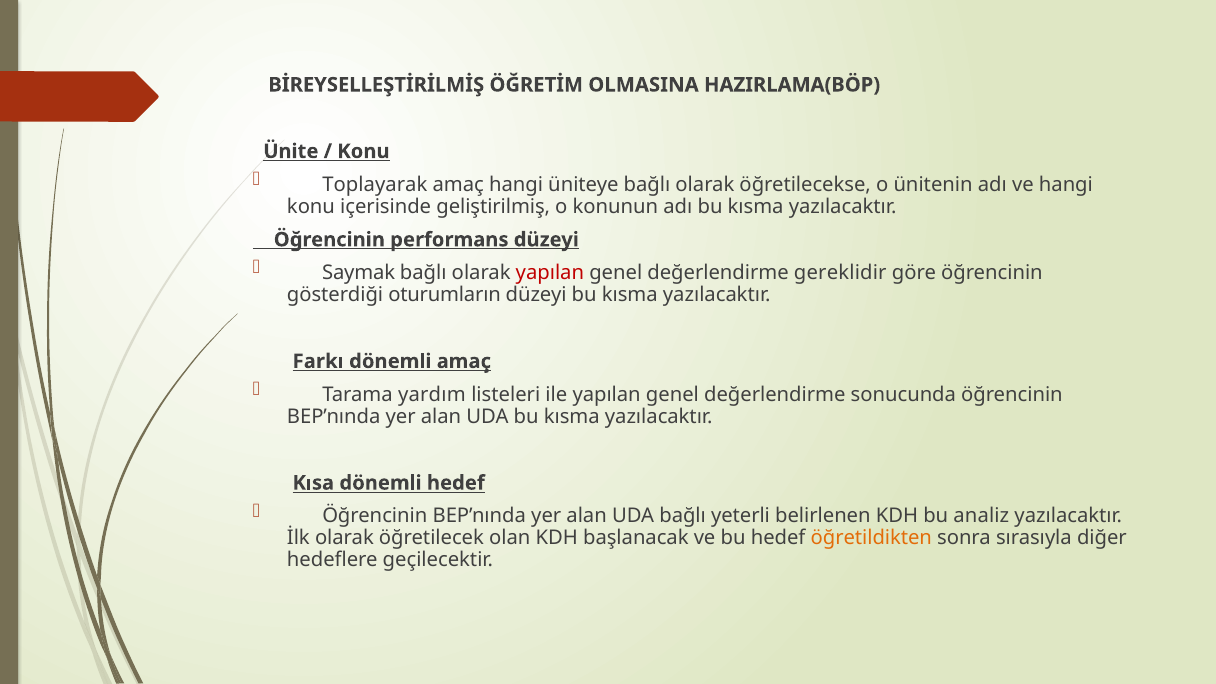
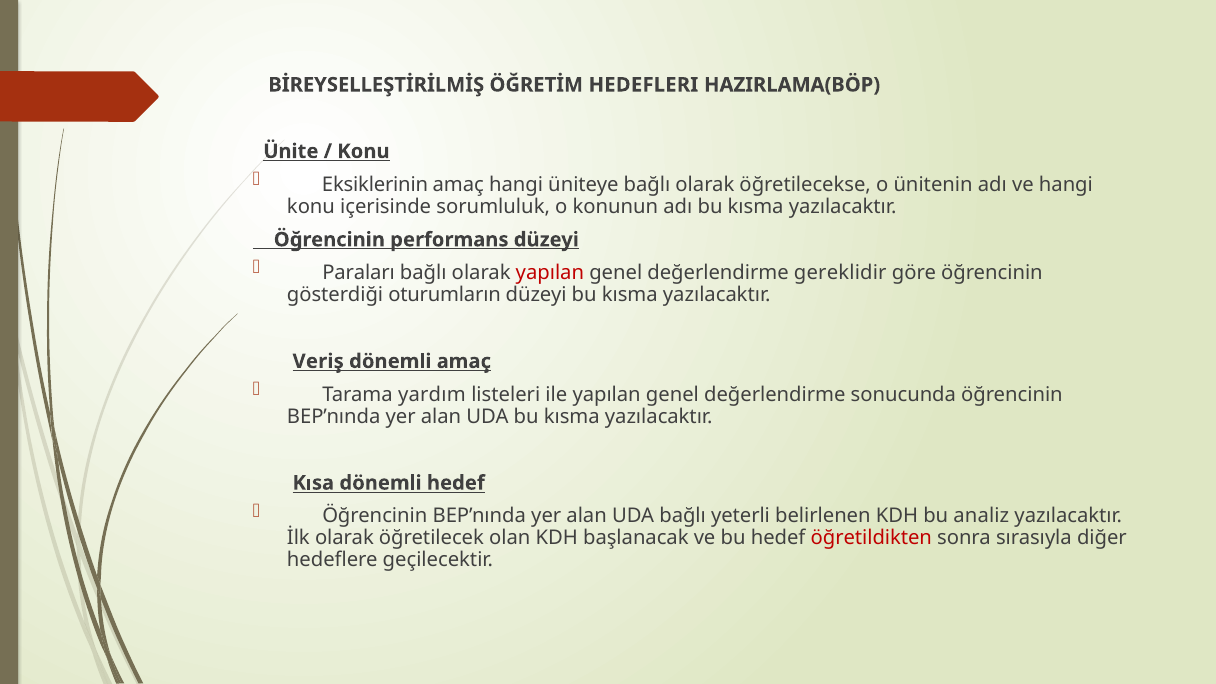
OLMASINA: OLMASINA -> HEDEFLERI (643, 85)
Toplayarak: Toplayarak -> Eksiklerinin (375, 185)
geliştirilmiş: geliştirilmiş -> sorumluluk (493, 206)
Saymak: Saymak -> Paraları (359, 273)
Farkı: Farkı -> Veriş (318, 361)
öğretildikten colour: orange -> red (871, 538)
